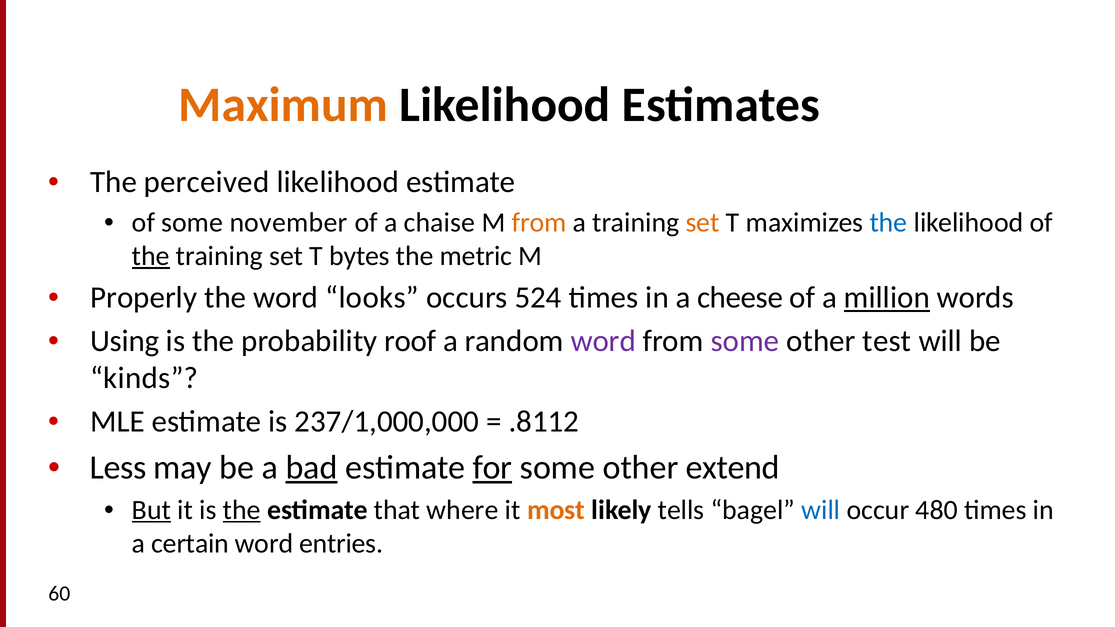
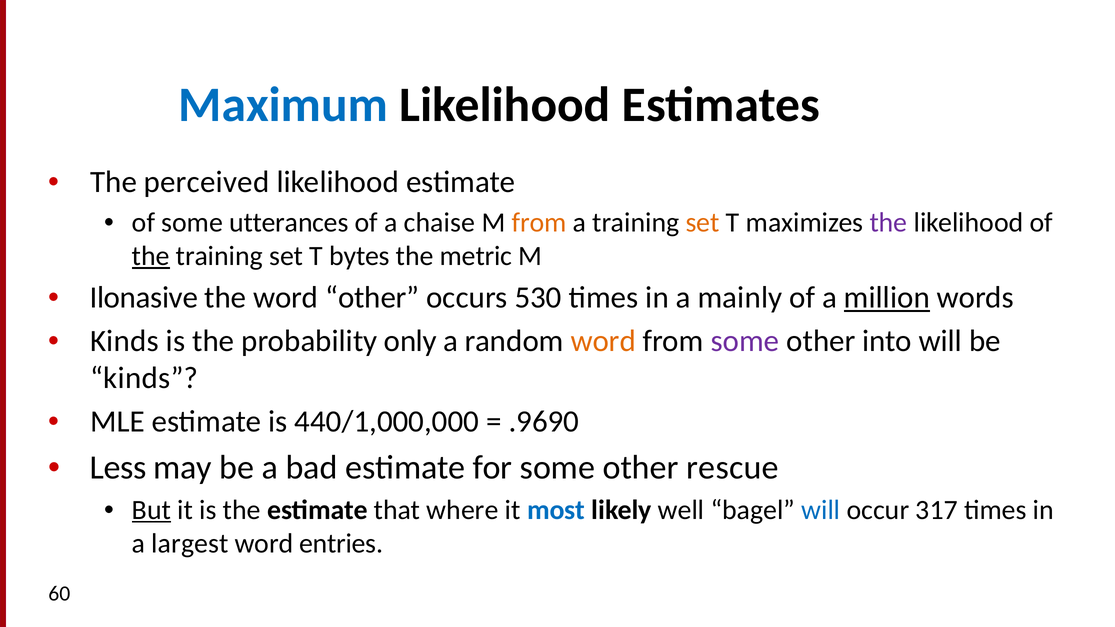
Maximum colour: orange -> blue (283, 105)
november: november -> utterances (289, 223)
the colour: blue -> purple (888, 223)
Properly: Properly -> Ilonasive (144, 298)
word looks: looks -> other (372, 298)
524: 524 -> 530 (538, 298)
cheese: cheese -> mainly (740, 298)
Using: Using -> Kinds (124, 341)
roof: roof -> only (410, 341)
word colour: purple -> orange (603, 341)
test: test -> into (887, 341)
237/1,000,000: 237/1,000,000 -> 440/1,000,000 (387, 422)
.8112: .8112 -> .9690 (544, 422)
bad underline: present -> none (312, 468)
for underline: present -> none (493, 468)
extend: extend -> rescue (733, 468)
the underline: present -> none (242, 510)
most colour: orange -> blue (556, 510)
tells: tells -> well (681, 510)
480: 480 -> 317 (937, 510)
certain: certain -> largest (190, 544)
